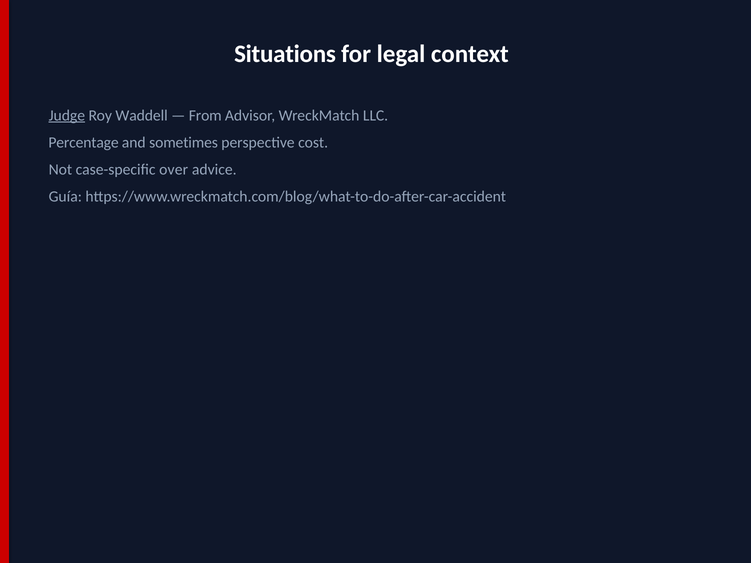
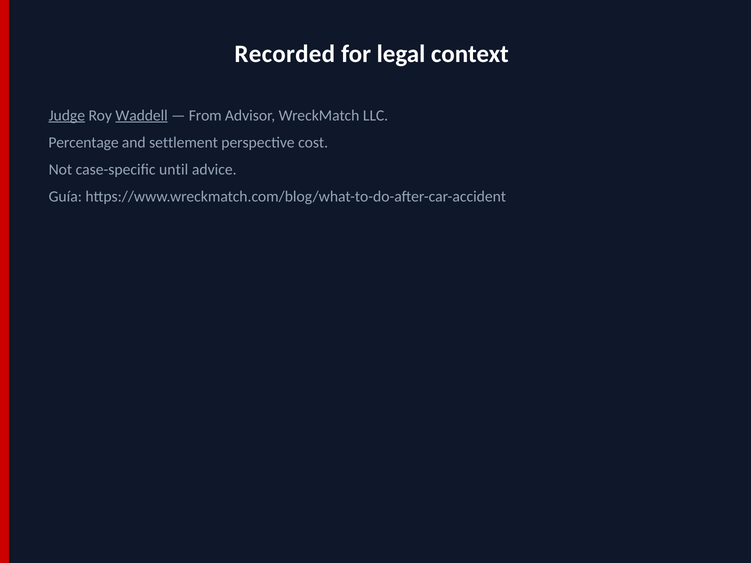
Situations: Situations -> Recorded (285, 54)
Waddell underline: none -> present (142, 116)
sometimes: sometimes -> settlement (184, 143)
over: over -> until (174, 170)
